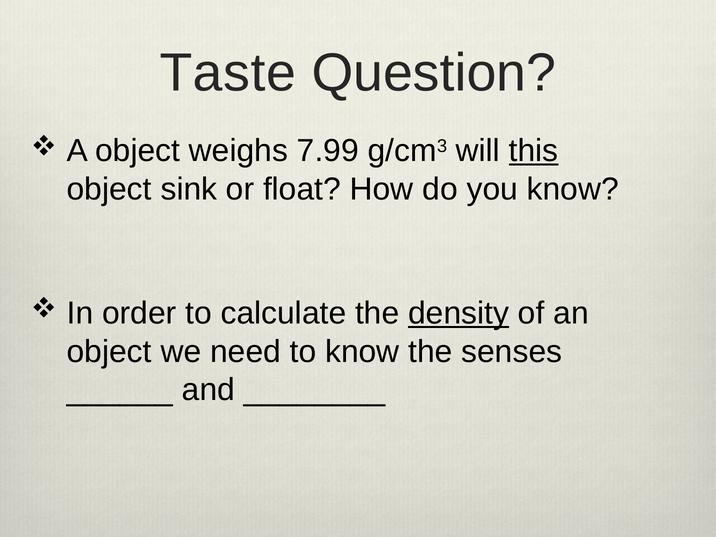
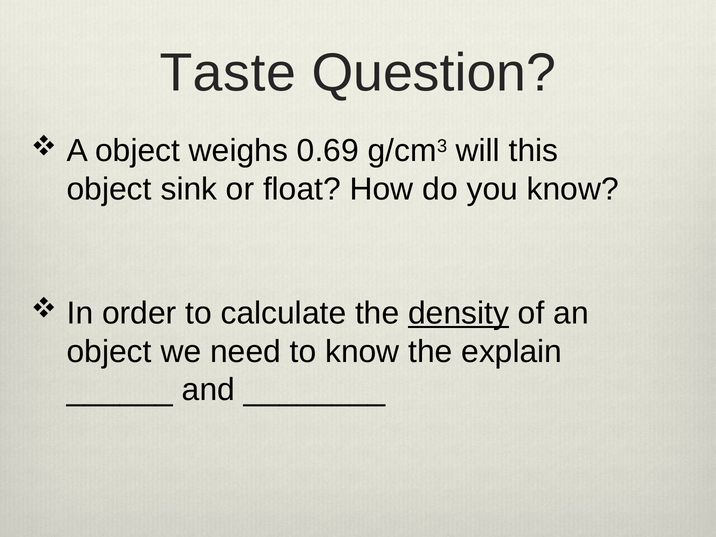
7.99: 7.99 -> 0.69 (328, 151)
this underline: present -> none (534, 151)
senses: senses -> explain (512, 352)
